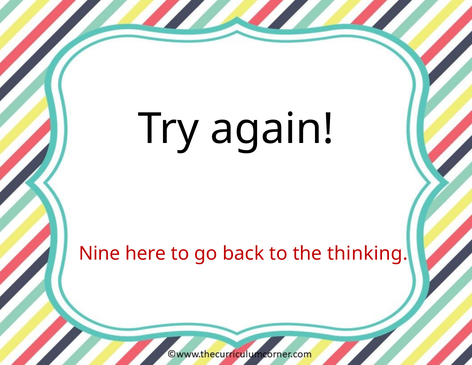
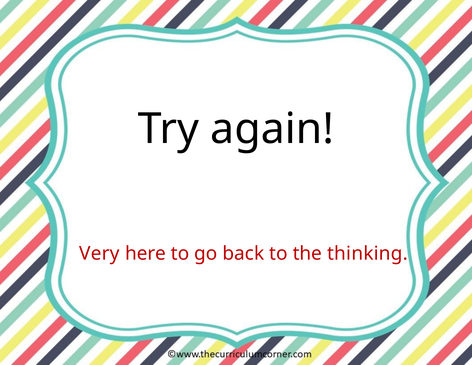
Nine: Nine -> Very (99, 253)
